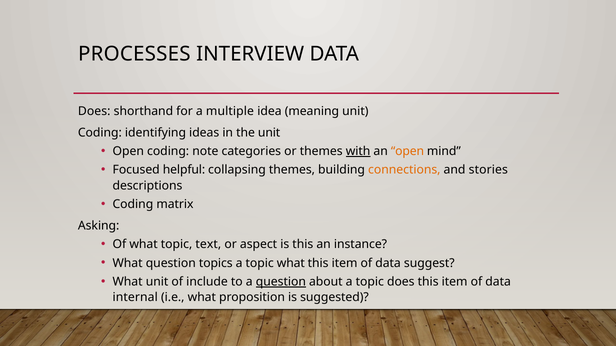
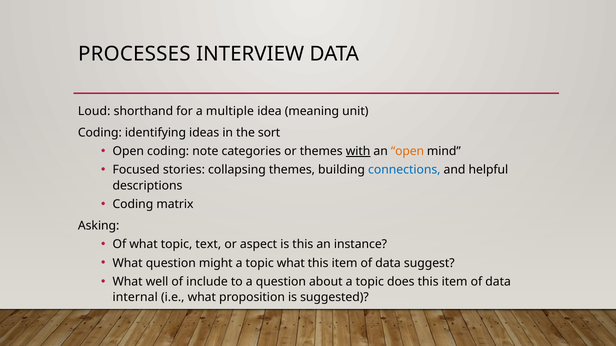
Does: Does -> Loud (94, 111)
the unit: unit -> sort (269, 133)
helpful: helpful -> stories (184, 170)
connections colour: orange -> blue (404, 170)
stories: stories -> helpful (488, 170)
topics: topics -> might (216, 263)
What unit: unit -> well (157, 282)
question underline: present -> none (281, 282)
